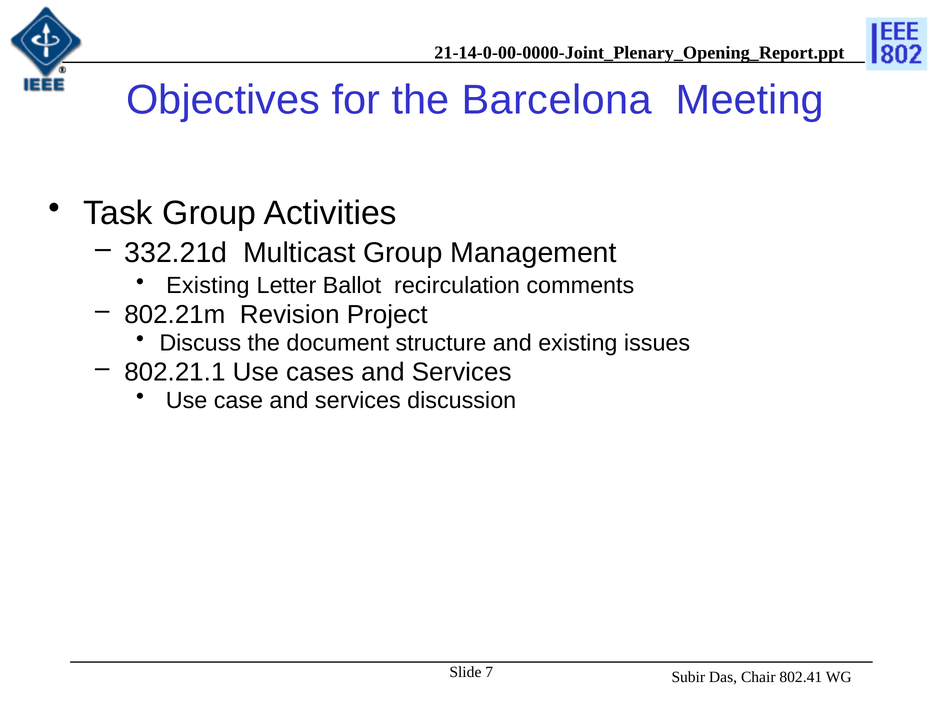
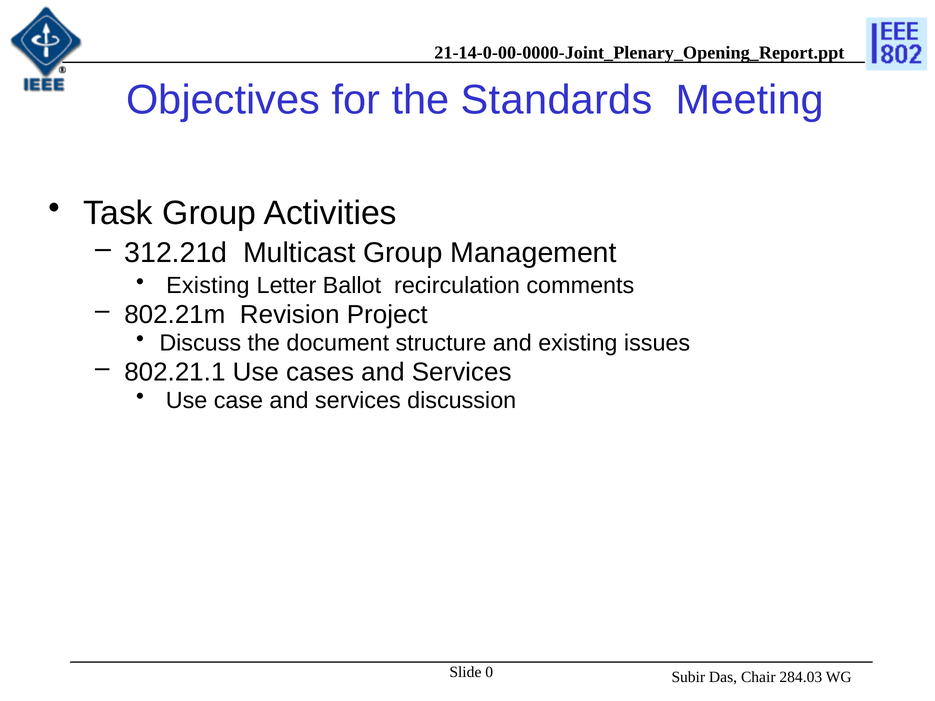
Barcelona: Barcelona -> Standards (557, 100)
332.21d: 332.21d -> 312.21d (176, 253)
7: 7 -> 0 (489, 673)
802.41: 802.41 -> 284.03 (801, 677)
